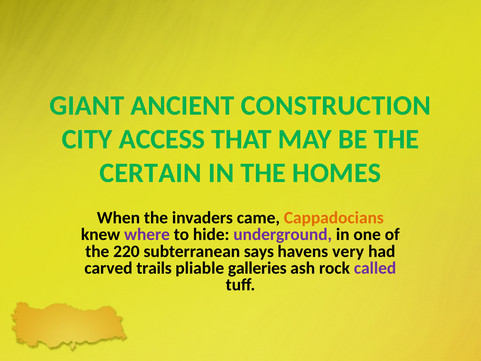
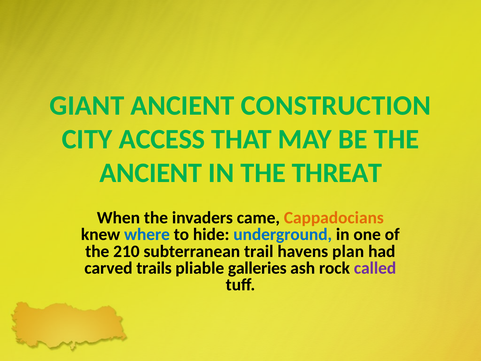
CERTAIN: CERTAIN -> ANCIENT (151, 173)
HOMES: HOMES -> THREAT (337, 173)
where colour: purple -> blue (147, 234)
underground colour: purple -> blue (283, 234)
220: 220 -> 210 (126, 251)
says: says -> trail (259, 251)
very: very -> plan (348, 251)
